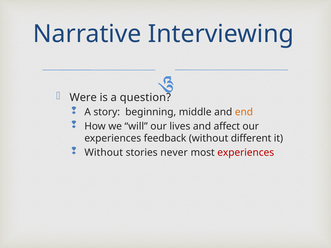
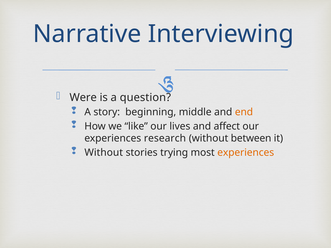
will: will -> like (136, 126)
feedback: feedback -> research (165, 138)
different: different -> between (251, 138)
never: never -> trying (174, 153)
experiences colour: red -> orange (246, 153)
